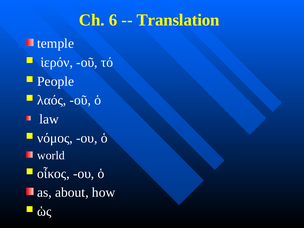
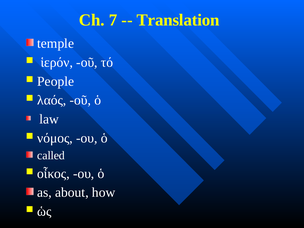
6: 6 -> 7 (113, 20)
world: world -> called (51, 156)
